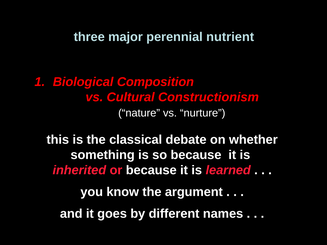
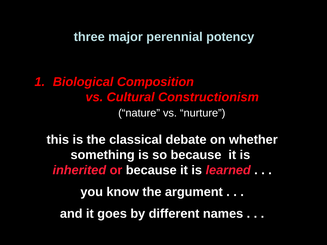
nutrient: nutrient -> potency (230, 37)
